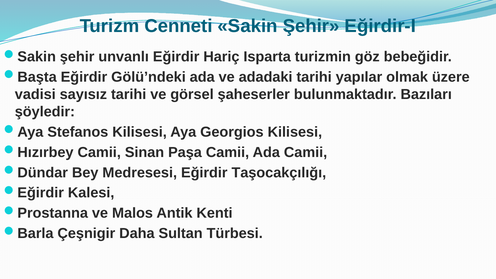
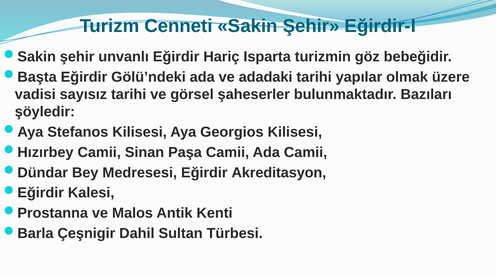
Taşocakçılığı: Taşocakçılığı -> Akreditasyon (279, 173)
Daha: Daha -> Dahil (137, 233)
